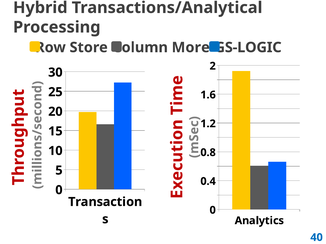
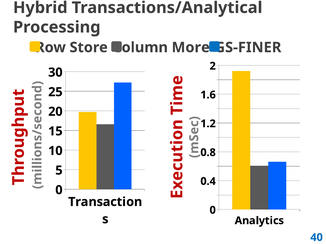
GS-LOGIC: GS-LOGIC -> GS-FINER (248, 48)
